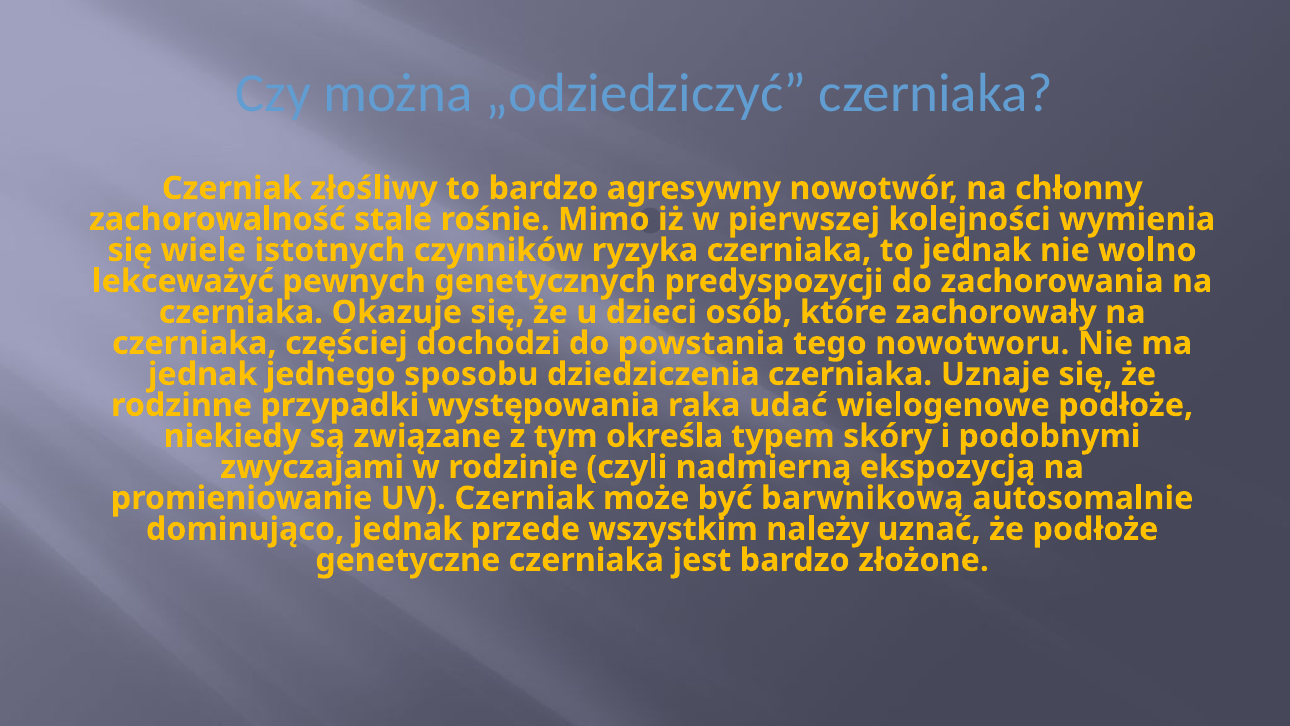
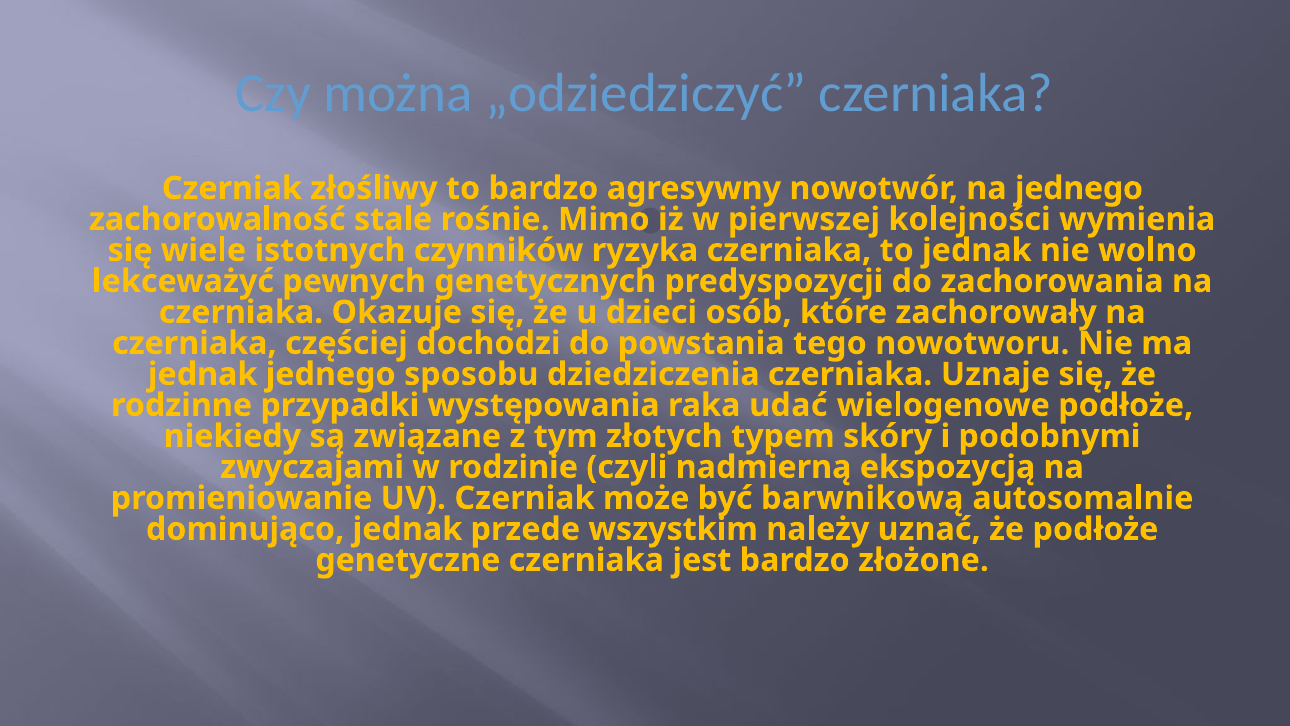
na chłonny: chłonny -> jednego (1079, 188)
określa: określa -> złotych (664, 436)
